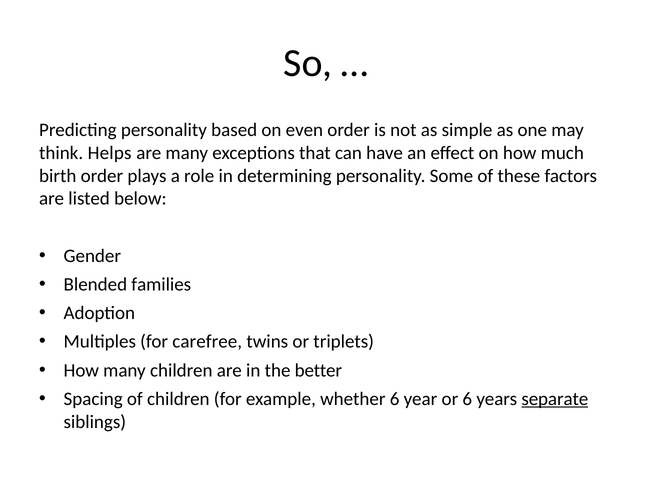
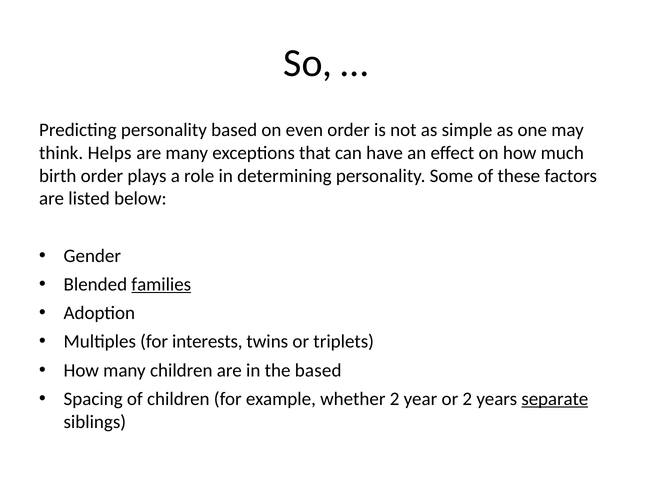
families underline: none -> present (161, 284)
carefree: carefree -> interests (207, 342)
the better: better -> based (318, 370)
whether 6: 6 -> 2 (395, 399)
or 6: 6 -> 2 (467, 399)
